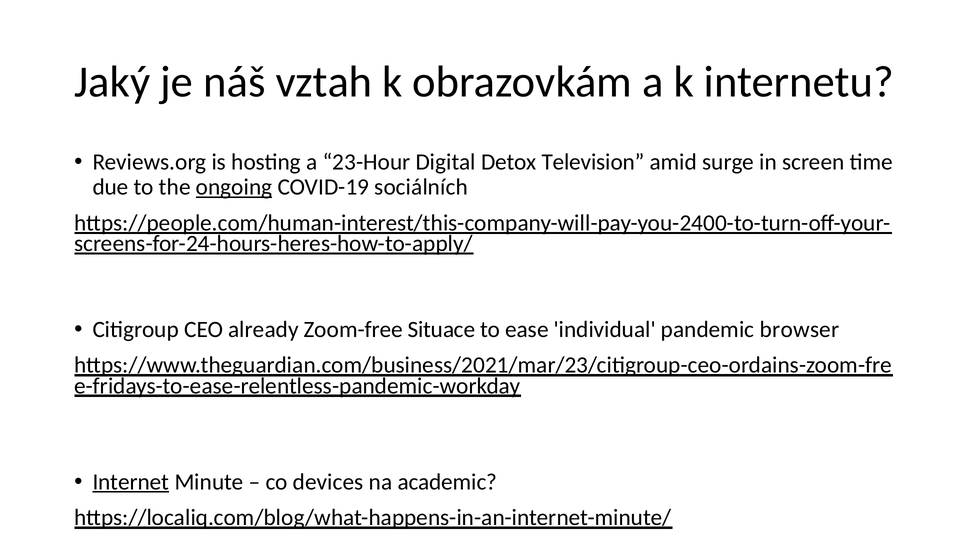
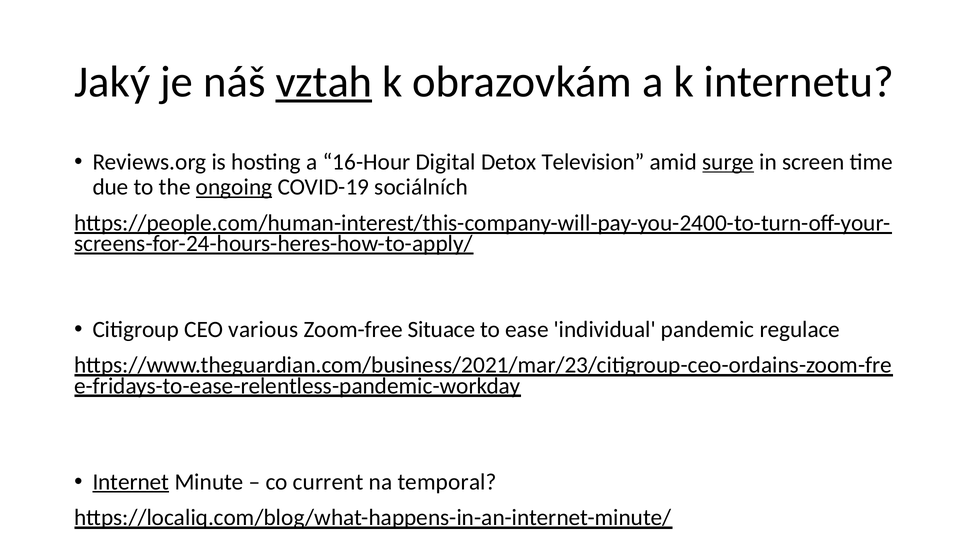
vztah underline: none -> present (324, 82)
23-Hour: 23-Hour -> 16-Hour (367, 162)
surge underline: none -> present (728, 162)
already: already -> various (263, 329)
browser: browser -> regulace (800, 329)
devices: devices -> current (328, 482)
academic: academic -> temporal (447, 482)
